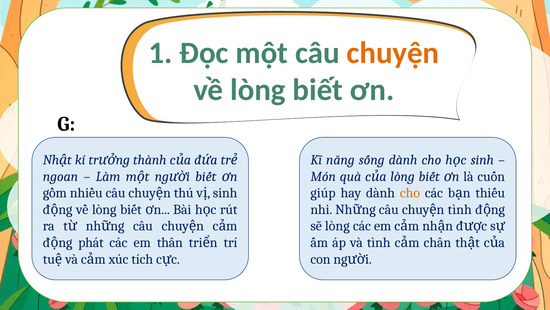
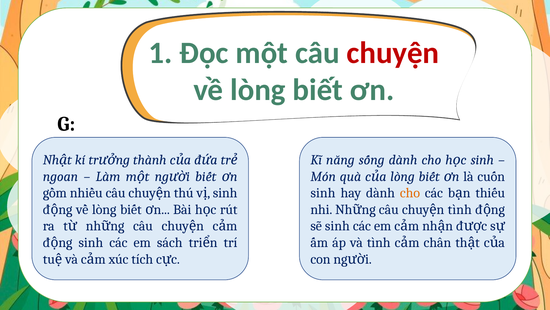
chuyện colour: orange -> red (393, 53)
giúp: giúp -> sinh (323, 193)
sẽ lòng: lòng -> sinh (337, 226)
phát: phát -> sinh (91, 242)
thân: thân -> sách (170, 242)
